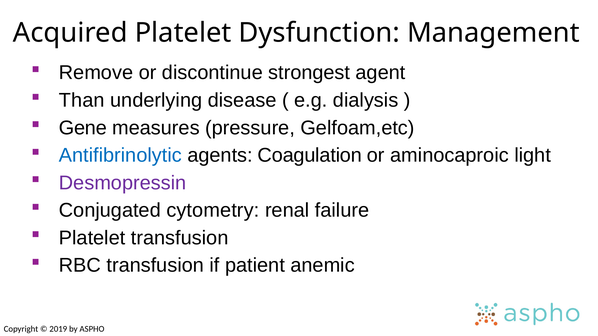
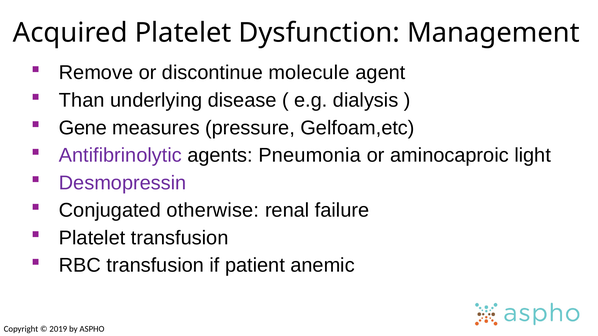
strongest: strongest -> molecule (309, 73)
Antifibrinolytic colour: blue -> purple (120, 156)
Coagulation: Coagulation -> Pneumonia (310, 156)
cytometry: cytometry -> otherwise (213, 211)
